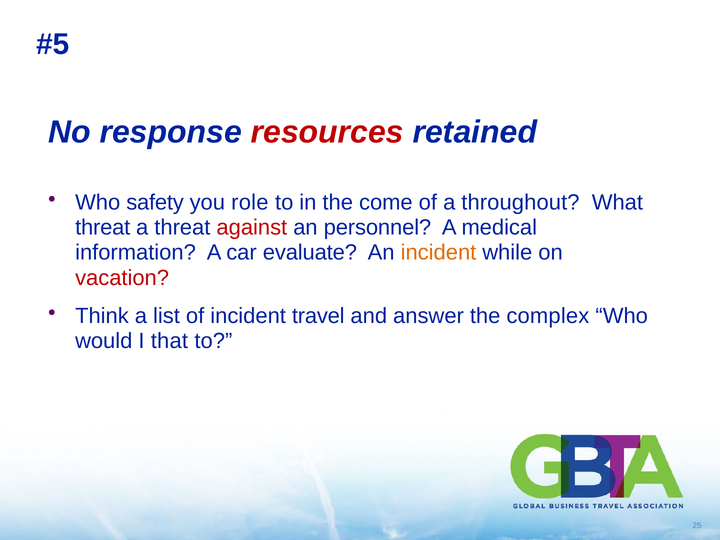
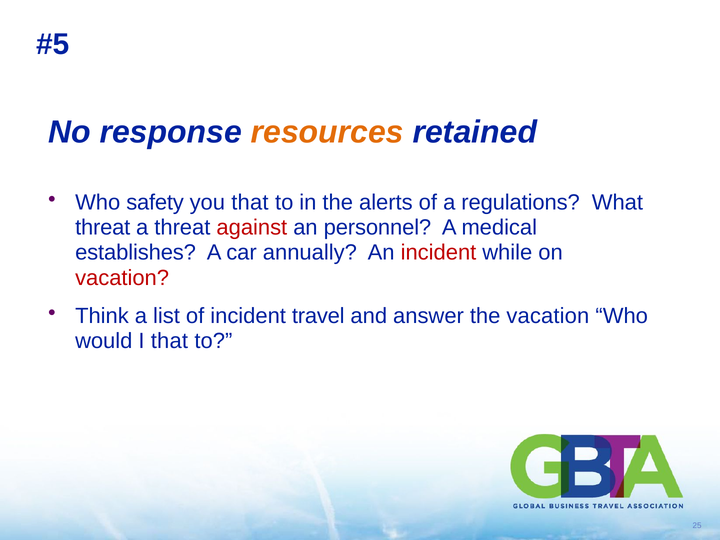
resources colour: red -> orange (327, 132)
you role: role -> that (250, 203)
come: come -> alerts (386, 203)
throughout: throughout -> regulations (521, 203)
information: information -> establishes (136, 253)
evaluate: evaluate -> annually (310, 253)
incident colour: orange -> red (438, 253)
the complex: complex -> vacation (548, 316)
